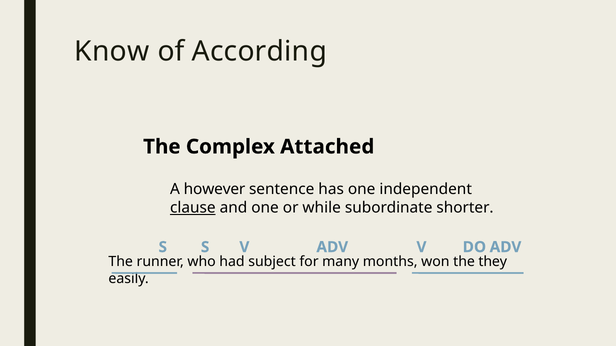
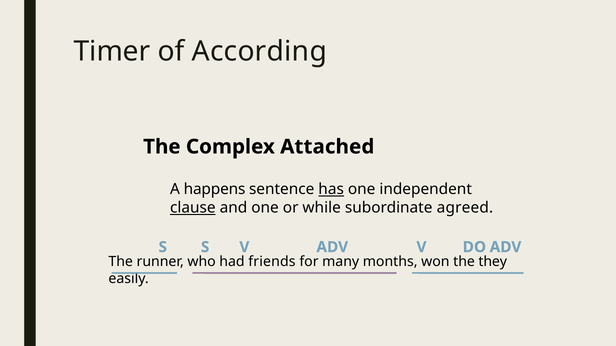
Know: Know -> Timer (112, 52)
however: however -> happens (215, 190)
has underline: none -> present (331, 190)
shorter: shorter -> agreed (465, 208)
subject: subject -> friends (272, 262)
